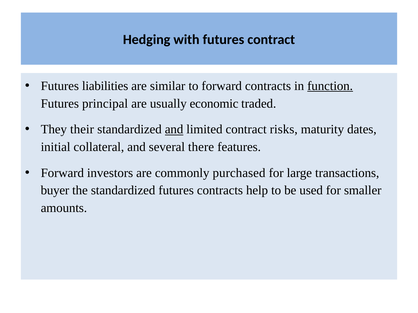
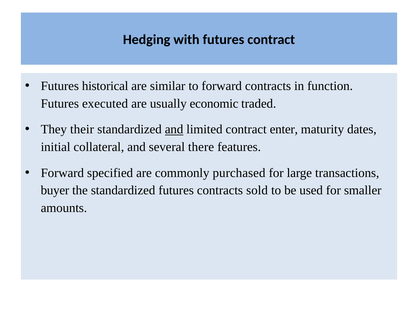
liabilities: liabilities -> historical (105, 86)
function underline: present -> none (330, 86)
principal: principal -> executed (105, 104)
risks: risks -> enter (284, 130)
investors: investors -> specified (110, 173)
help: help -> sold (257, 191)
